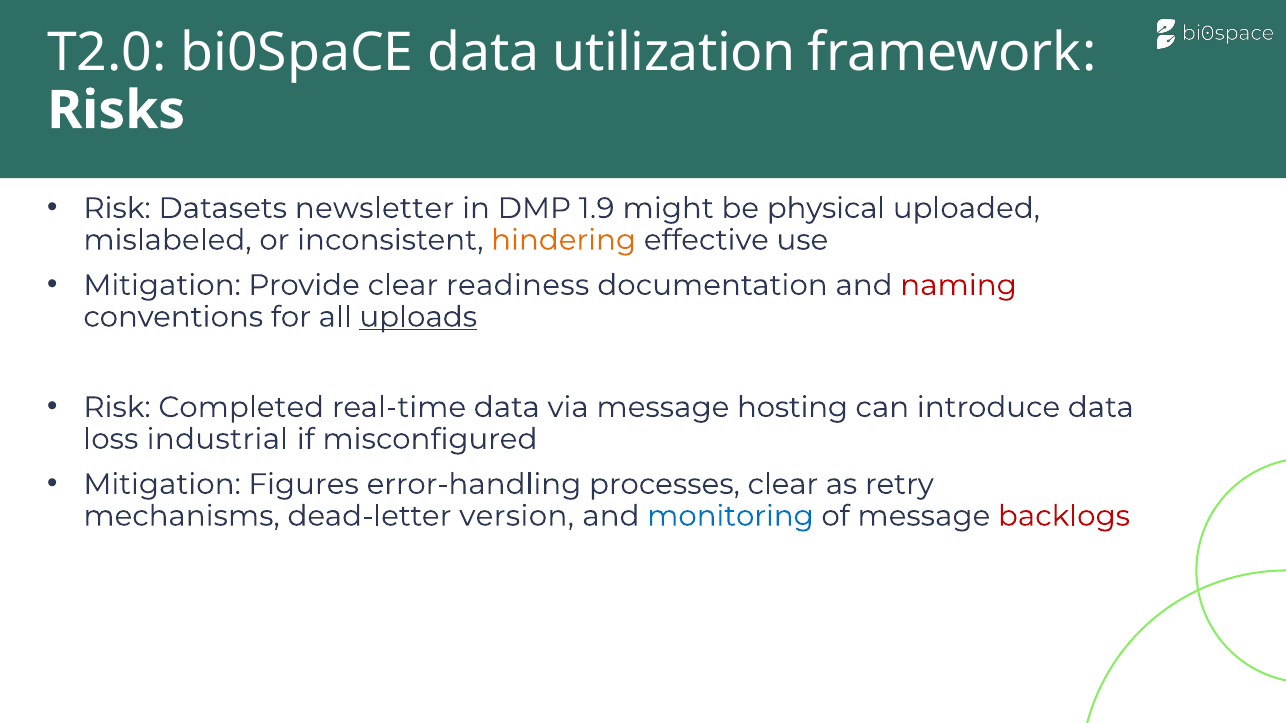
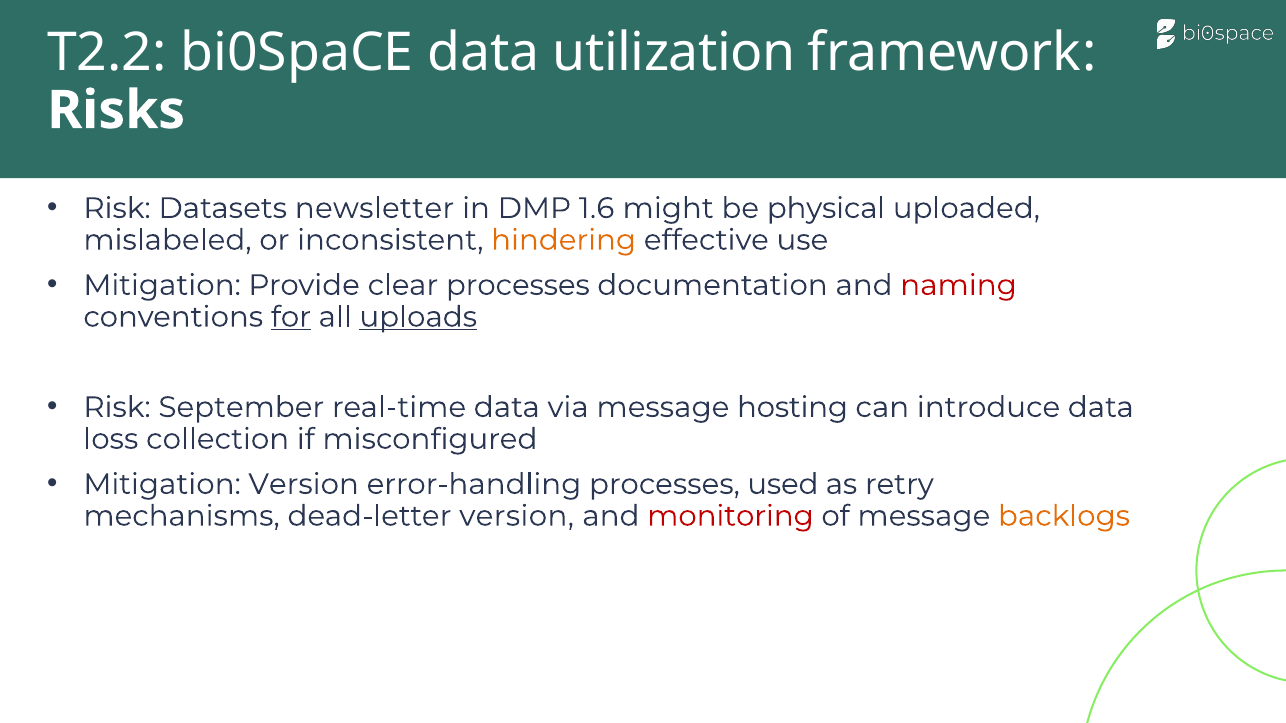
T2.0: T2.0 -> T2.2 (107, 53)
1.9: 1.9 -> 1.6 (597, 208)
clear readiness: readiness -> processes (518, 285)
for underline: none -> present (291, 317)
Completed: Completed -> September (241, 407)
industrial: industrial -> collection (218, 439)
Mitigation Figures: Figures -> Version (304, 484)
processes clear: clear -> used (783, 484)
monitoring colour: blue -> red (730, 516)
backlogs colour: red -> orange (1064, 516)
